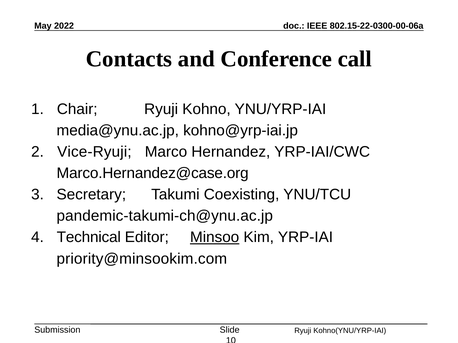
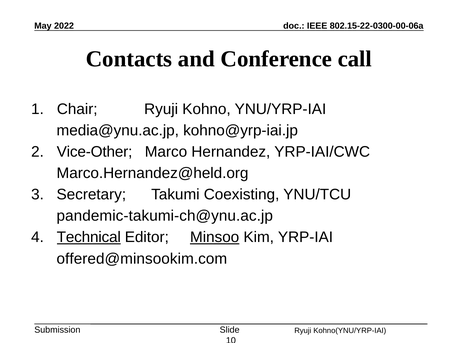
Vice-Ryuji: Vice-Ryuji -> Vice-Other (95, 152)
Marco.Hernandez@case.org: Marco.Hernandez@case.org -> Marco.Hernandez@held.org (153, 174)
Technical underline: none -> present (89, 238)
priority@minsookim.com: priority@minsookim.com -> offered@minsookim.com (142, 259)
